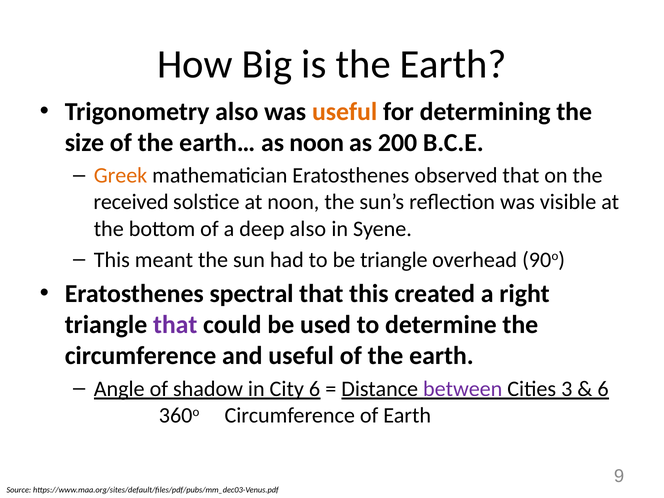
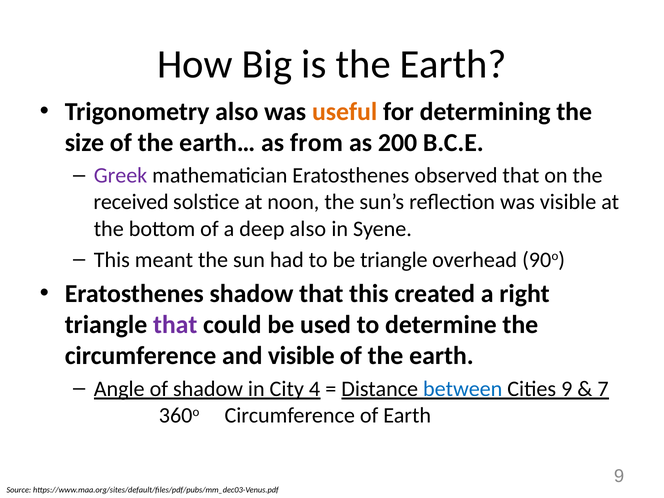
as noon: noon -> from (316, 143)
Greek colour: orange -> purple (121, 176)
Eratosthenes spectral: spectral -> shadow (251, 294)
and useful: useful -> visible (301, 356)
City 6: 6 -> 4 (314, 389)
between colour: purple -> blue (463, 389)
Cities 3: 3 -> 9 (567, 389)
6: 6 -> 7 (603, 389)
